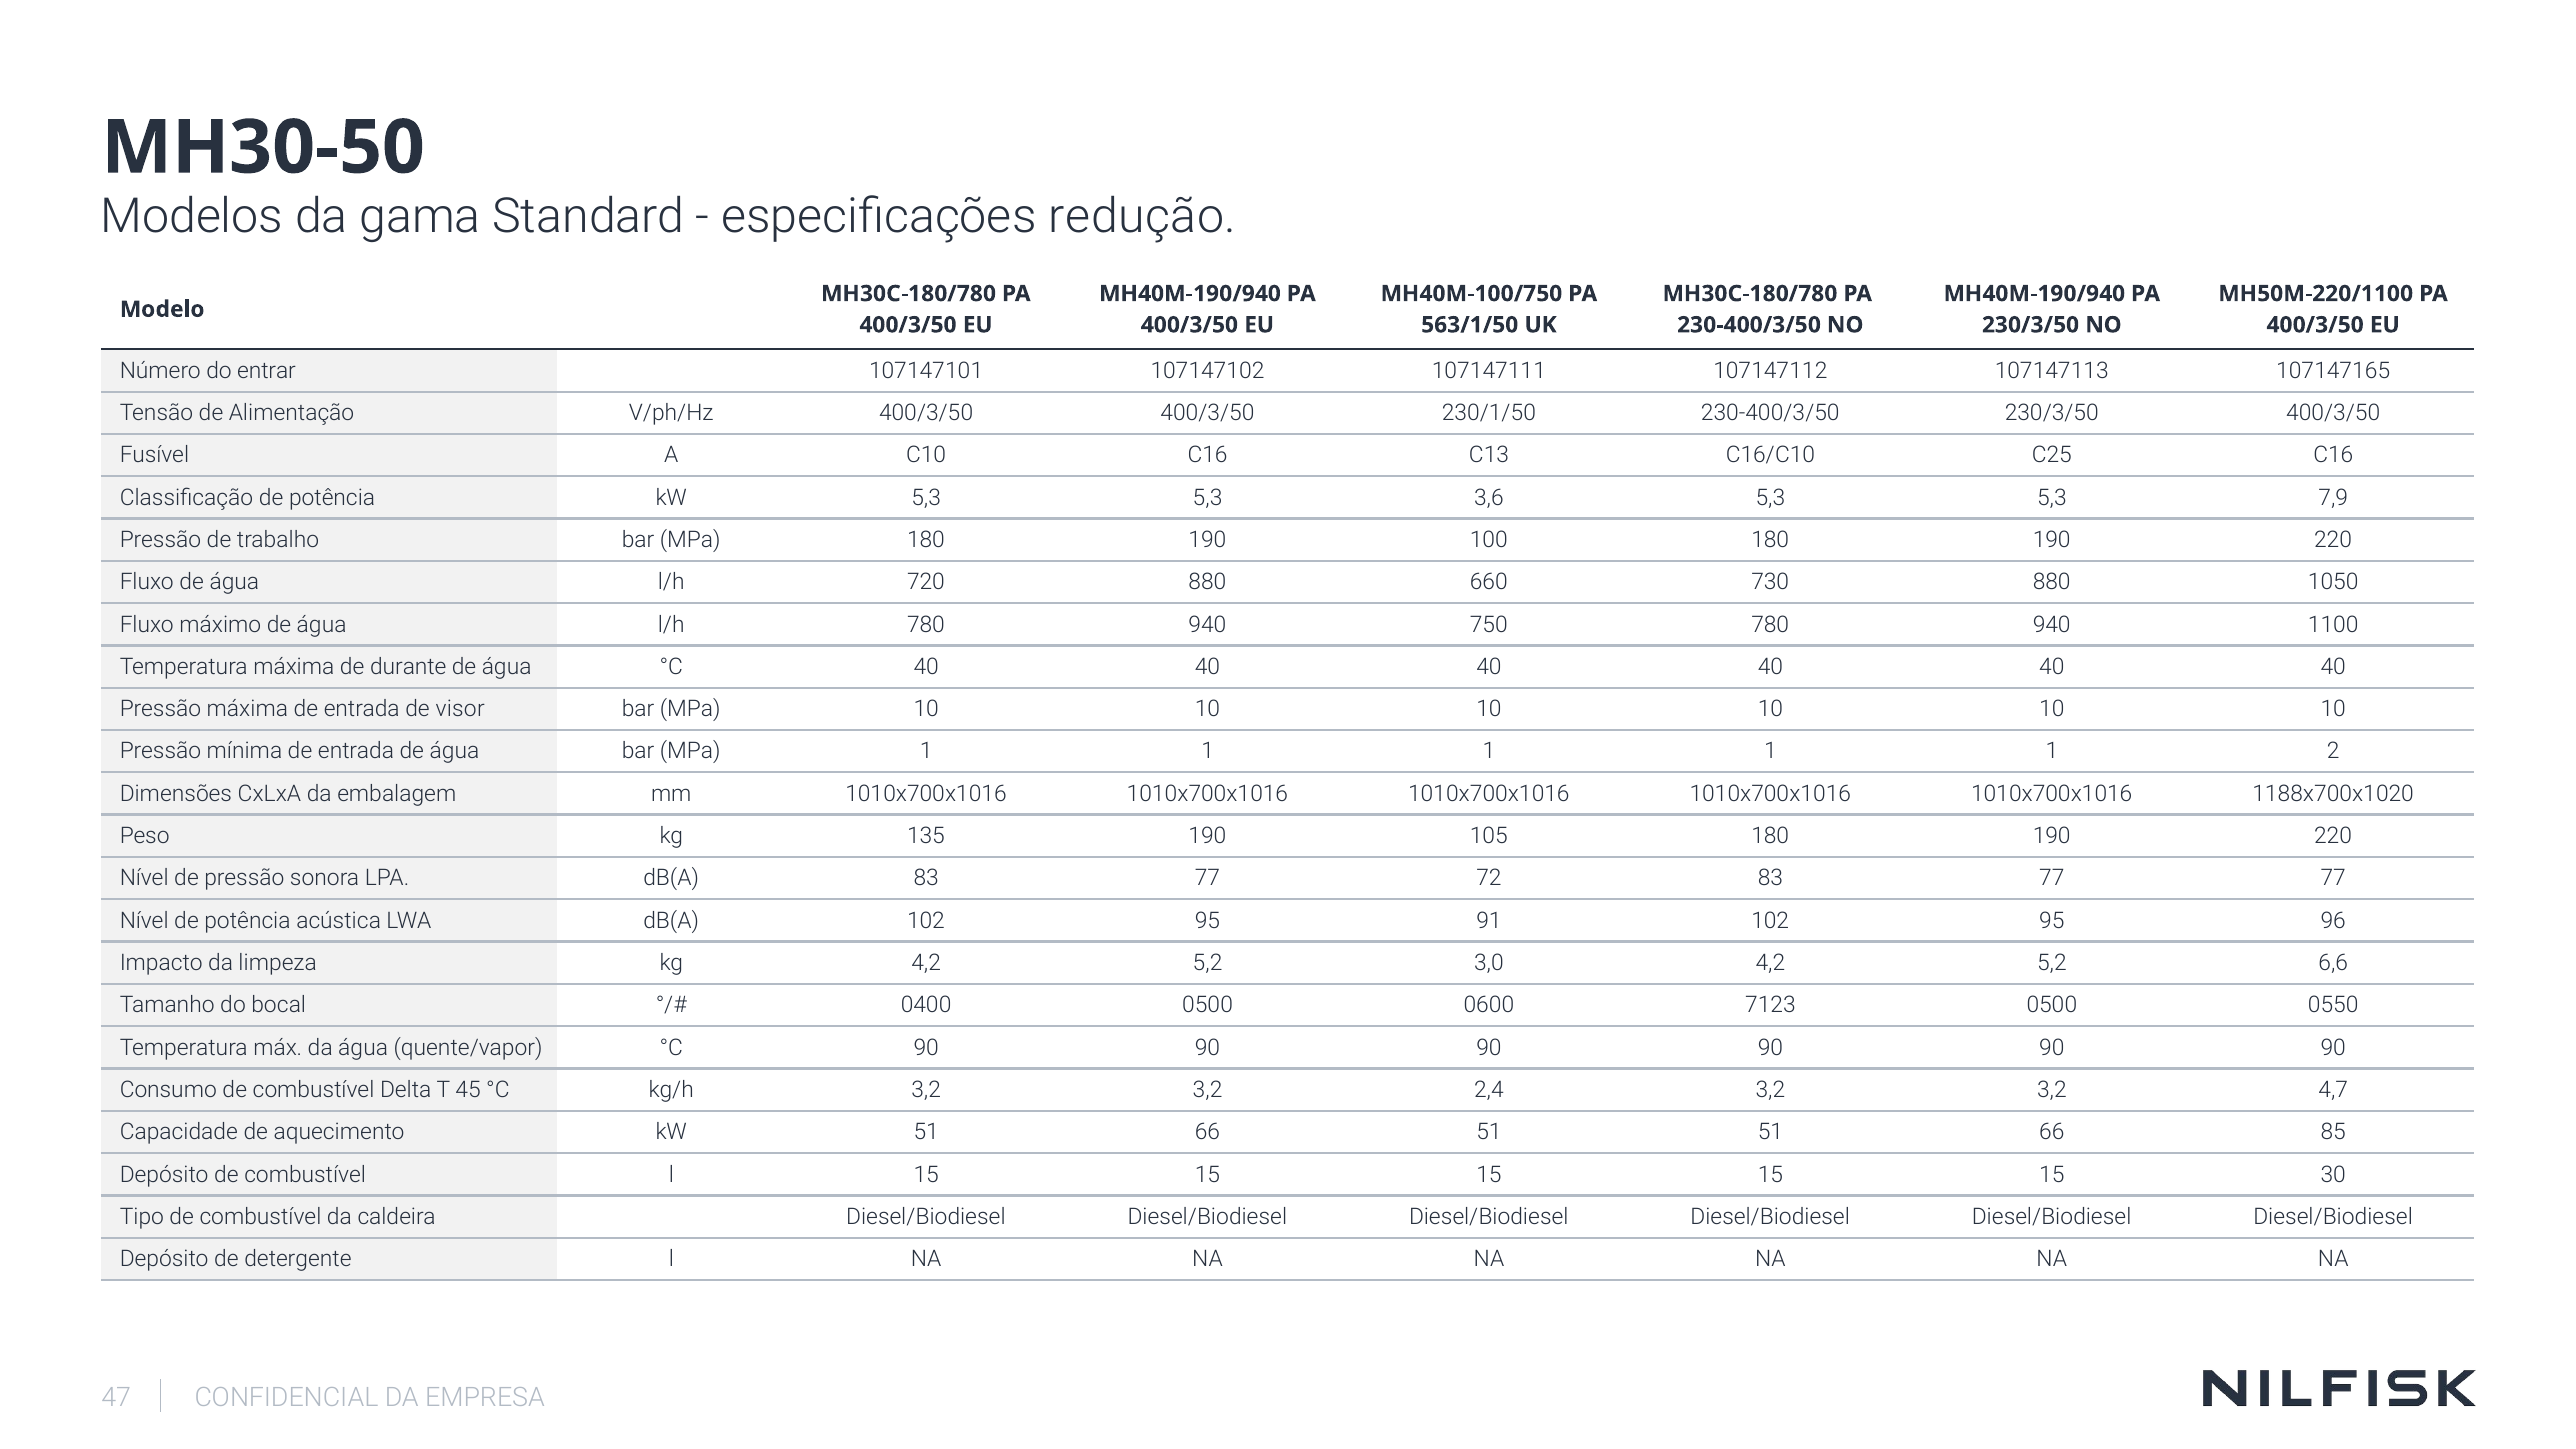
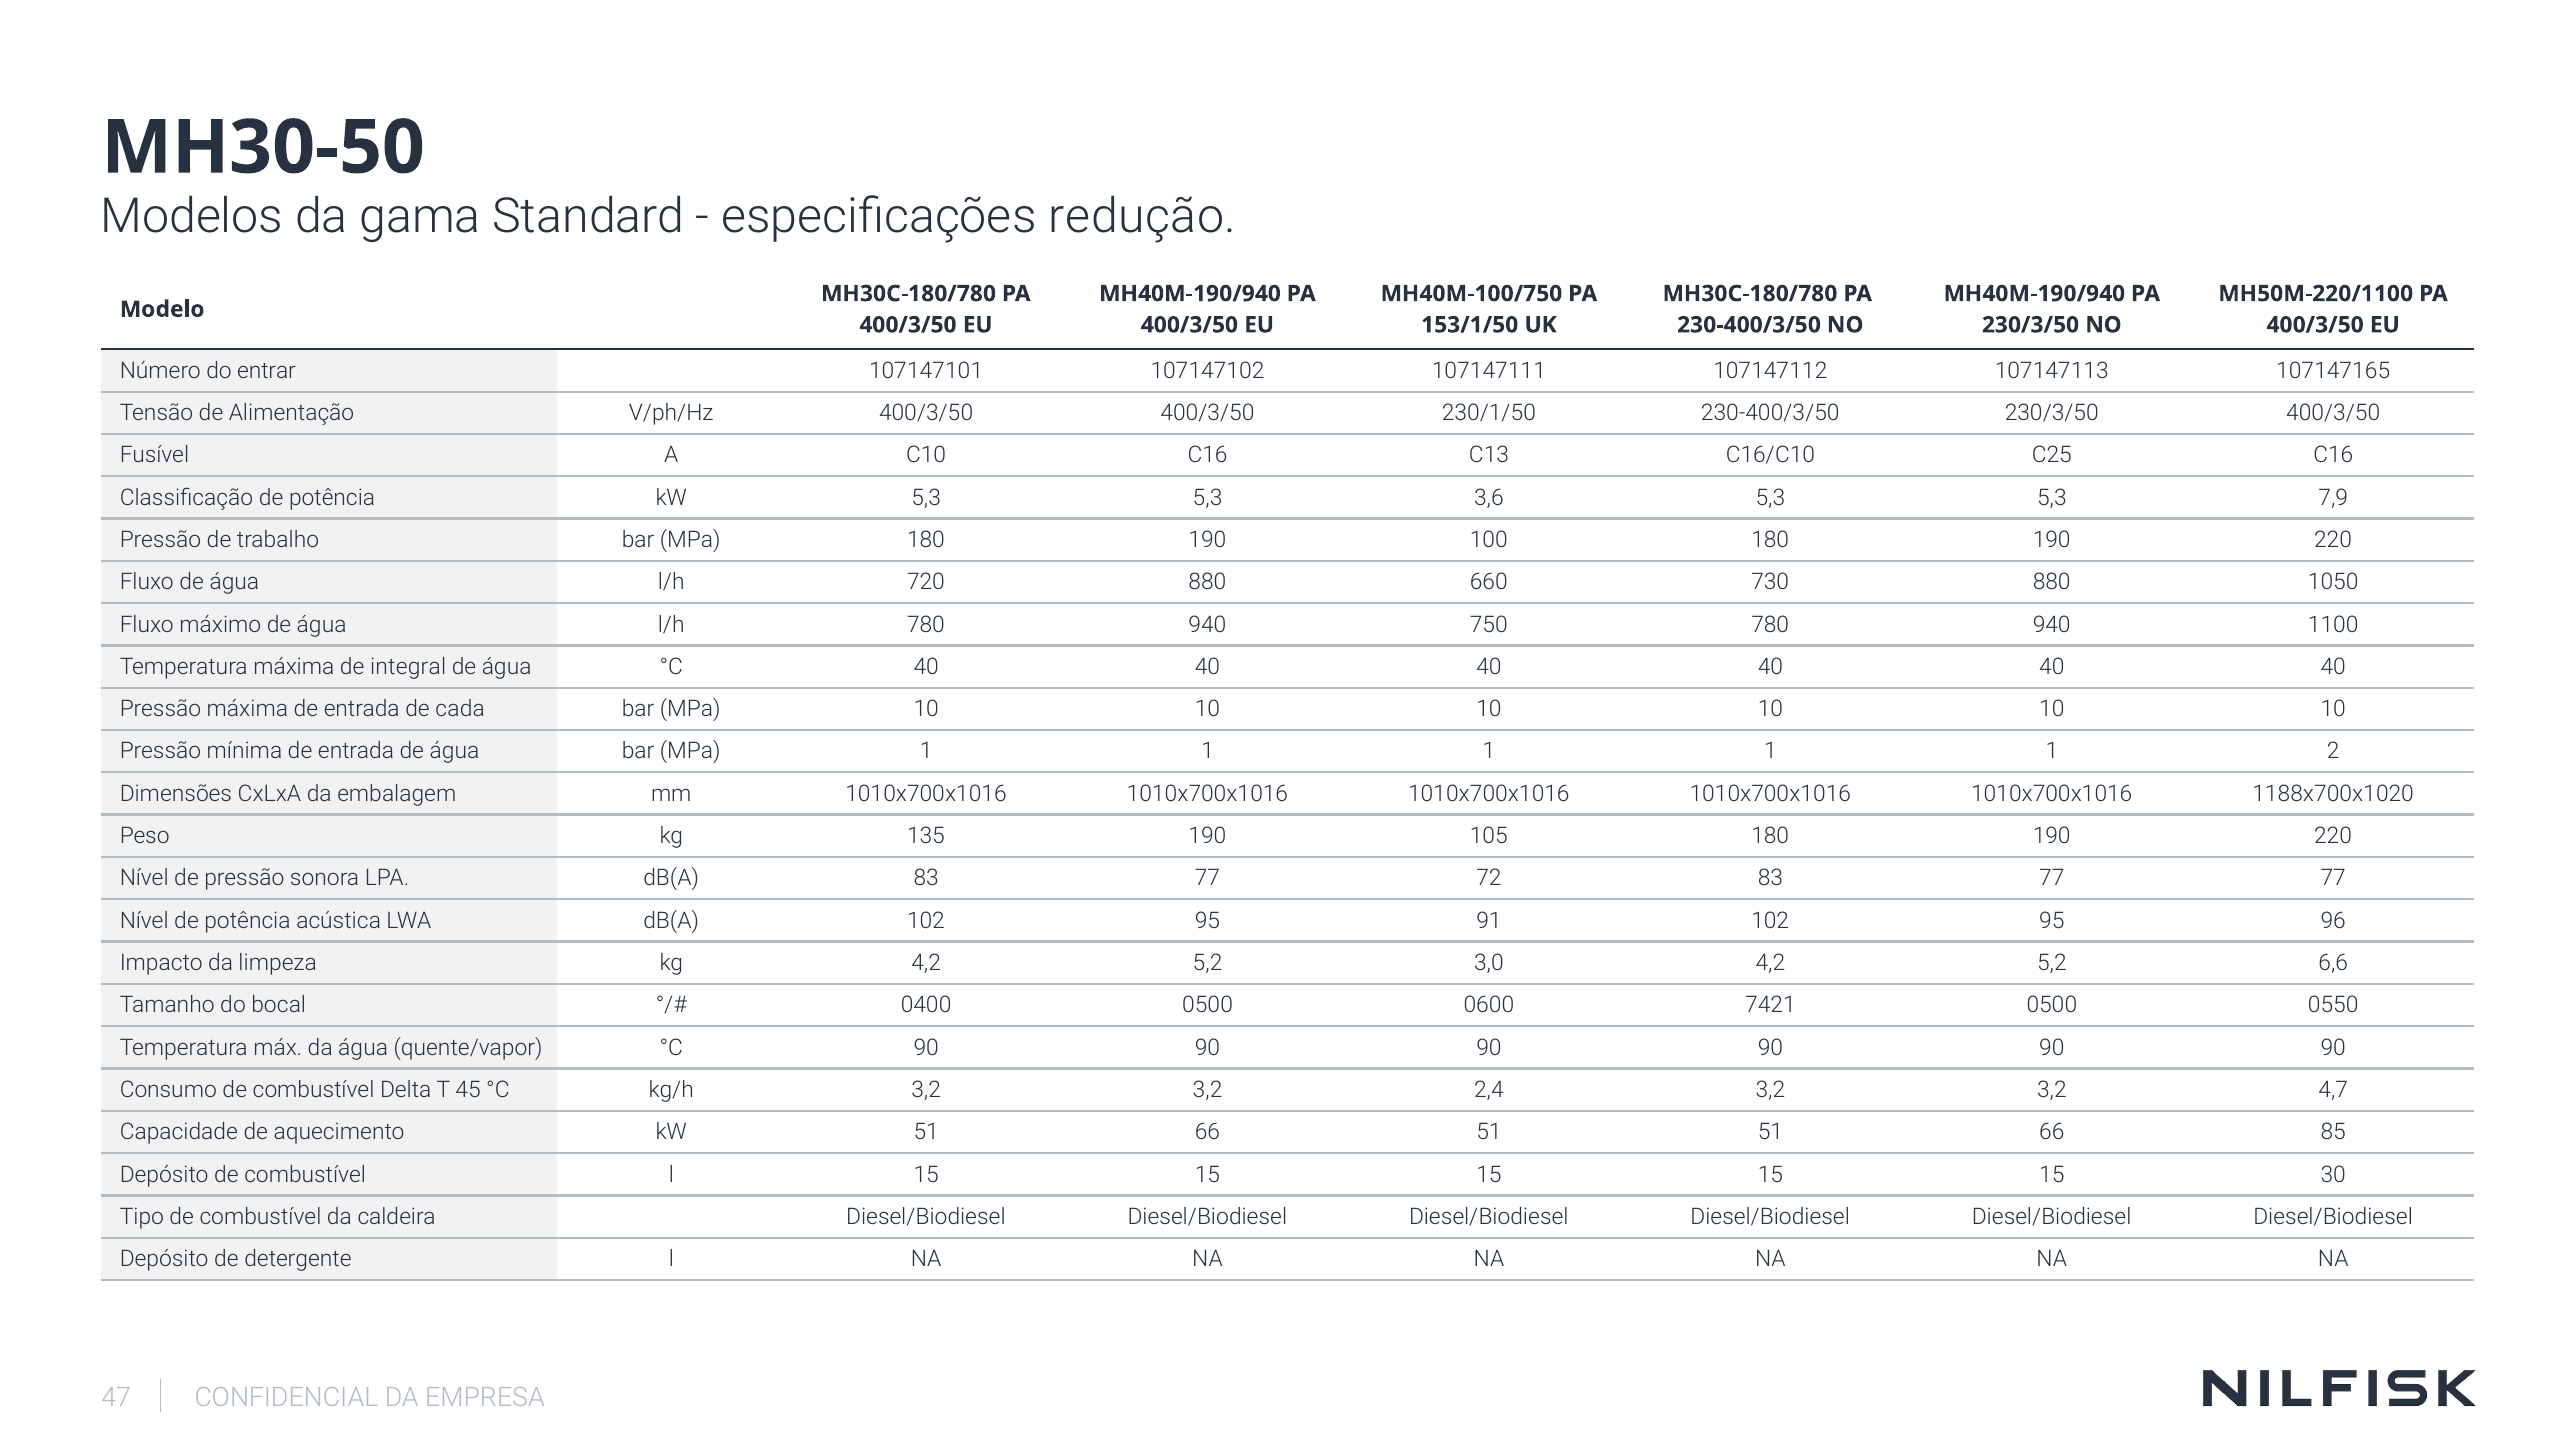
563/1/50: 563/1/50 -> 153/1/50 (1470, 325)
durante: durante -> integral (408, 667)
visor: visor -> cada (460, 709)
7123: 7123 -> 7421 (1770, 1005)
